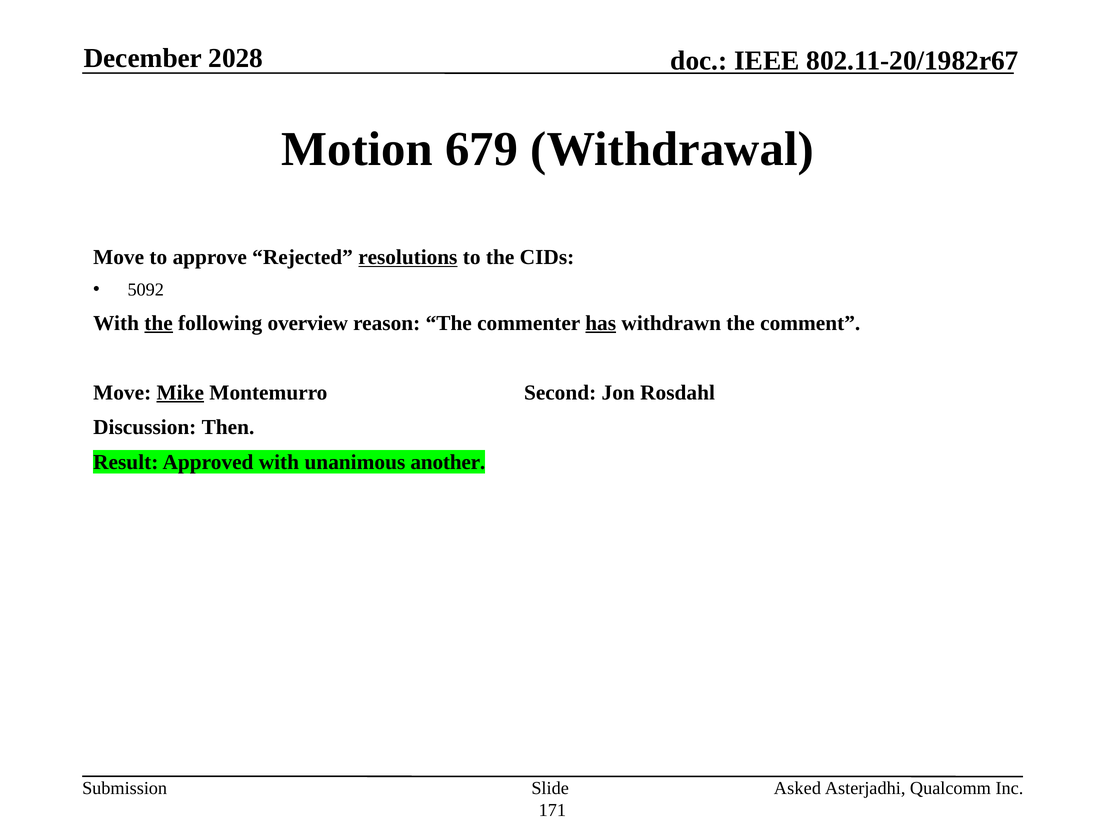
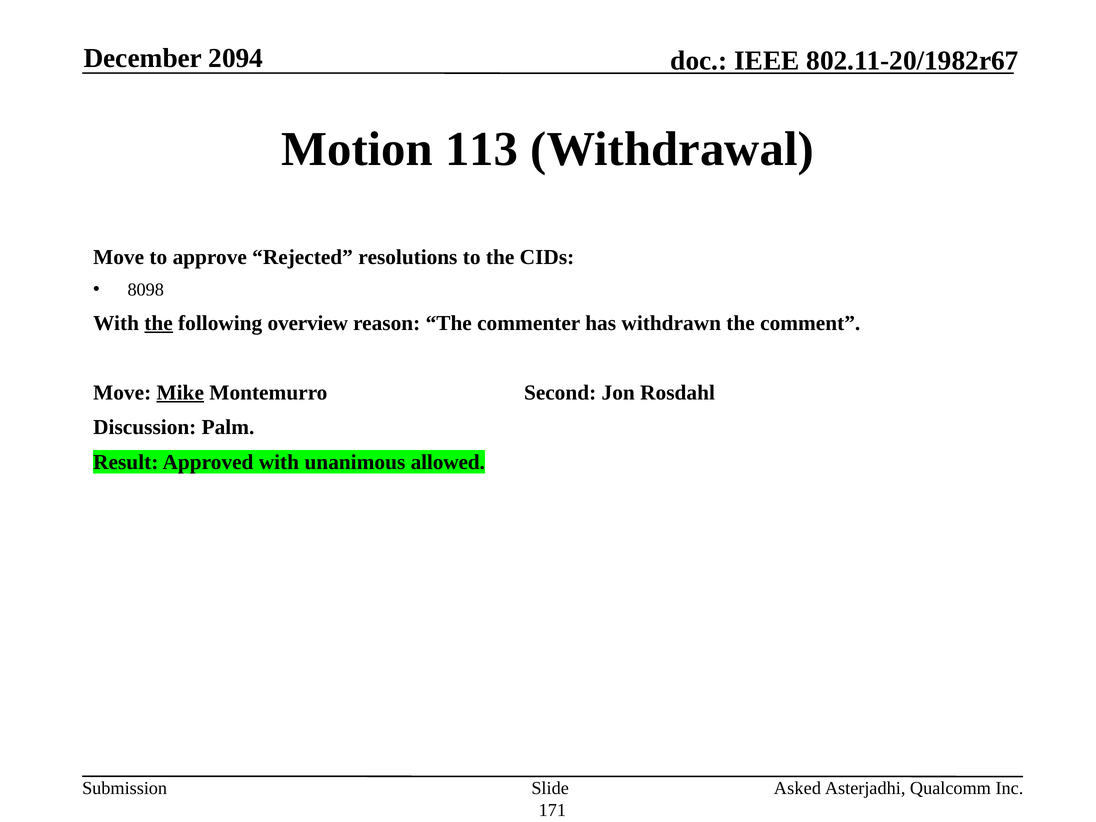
2028: 2028 -> 2094 (236, 58)
679: 679 -> 113 (482, 149)
resolutions underline: present -> none (408, 257)
5092: 5092 -> 8098 (146, 290)
has underline: present -> none (601, 323)
Then: Then -> Palm (228, 427)
another: another -> allowed (448, 462)
